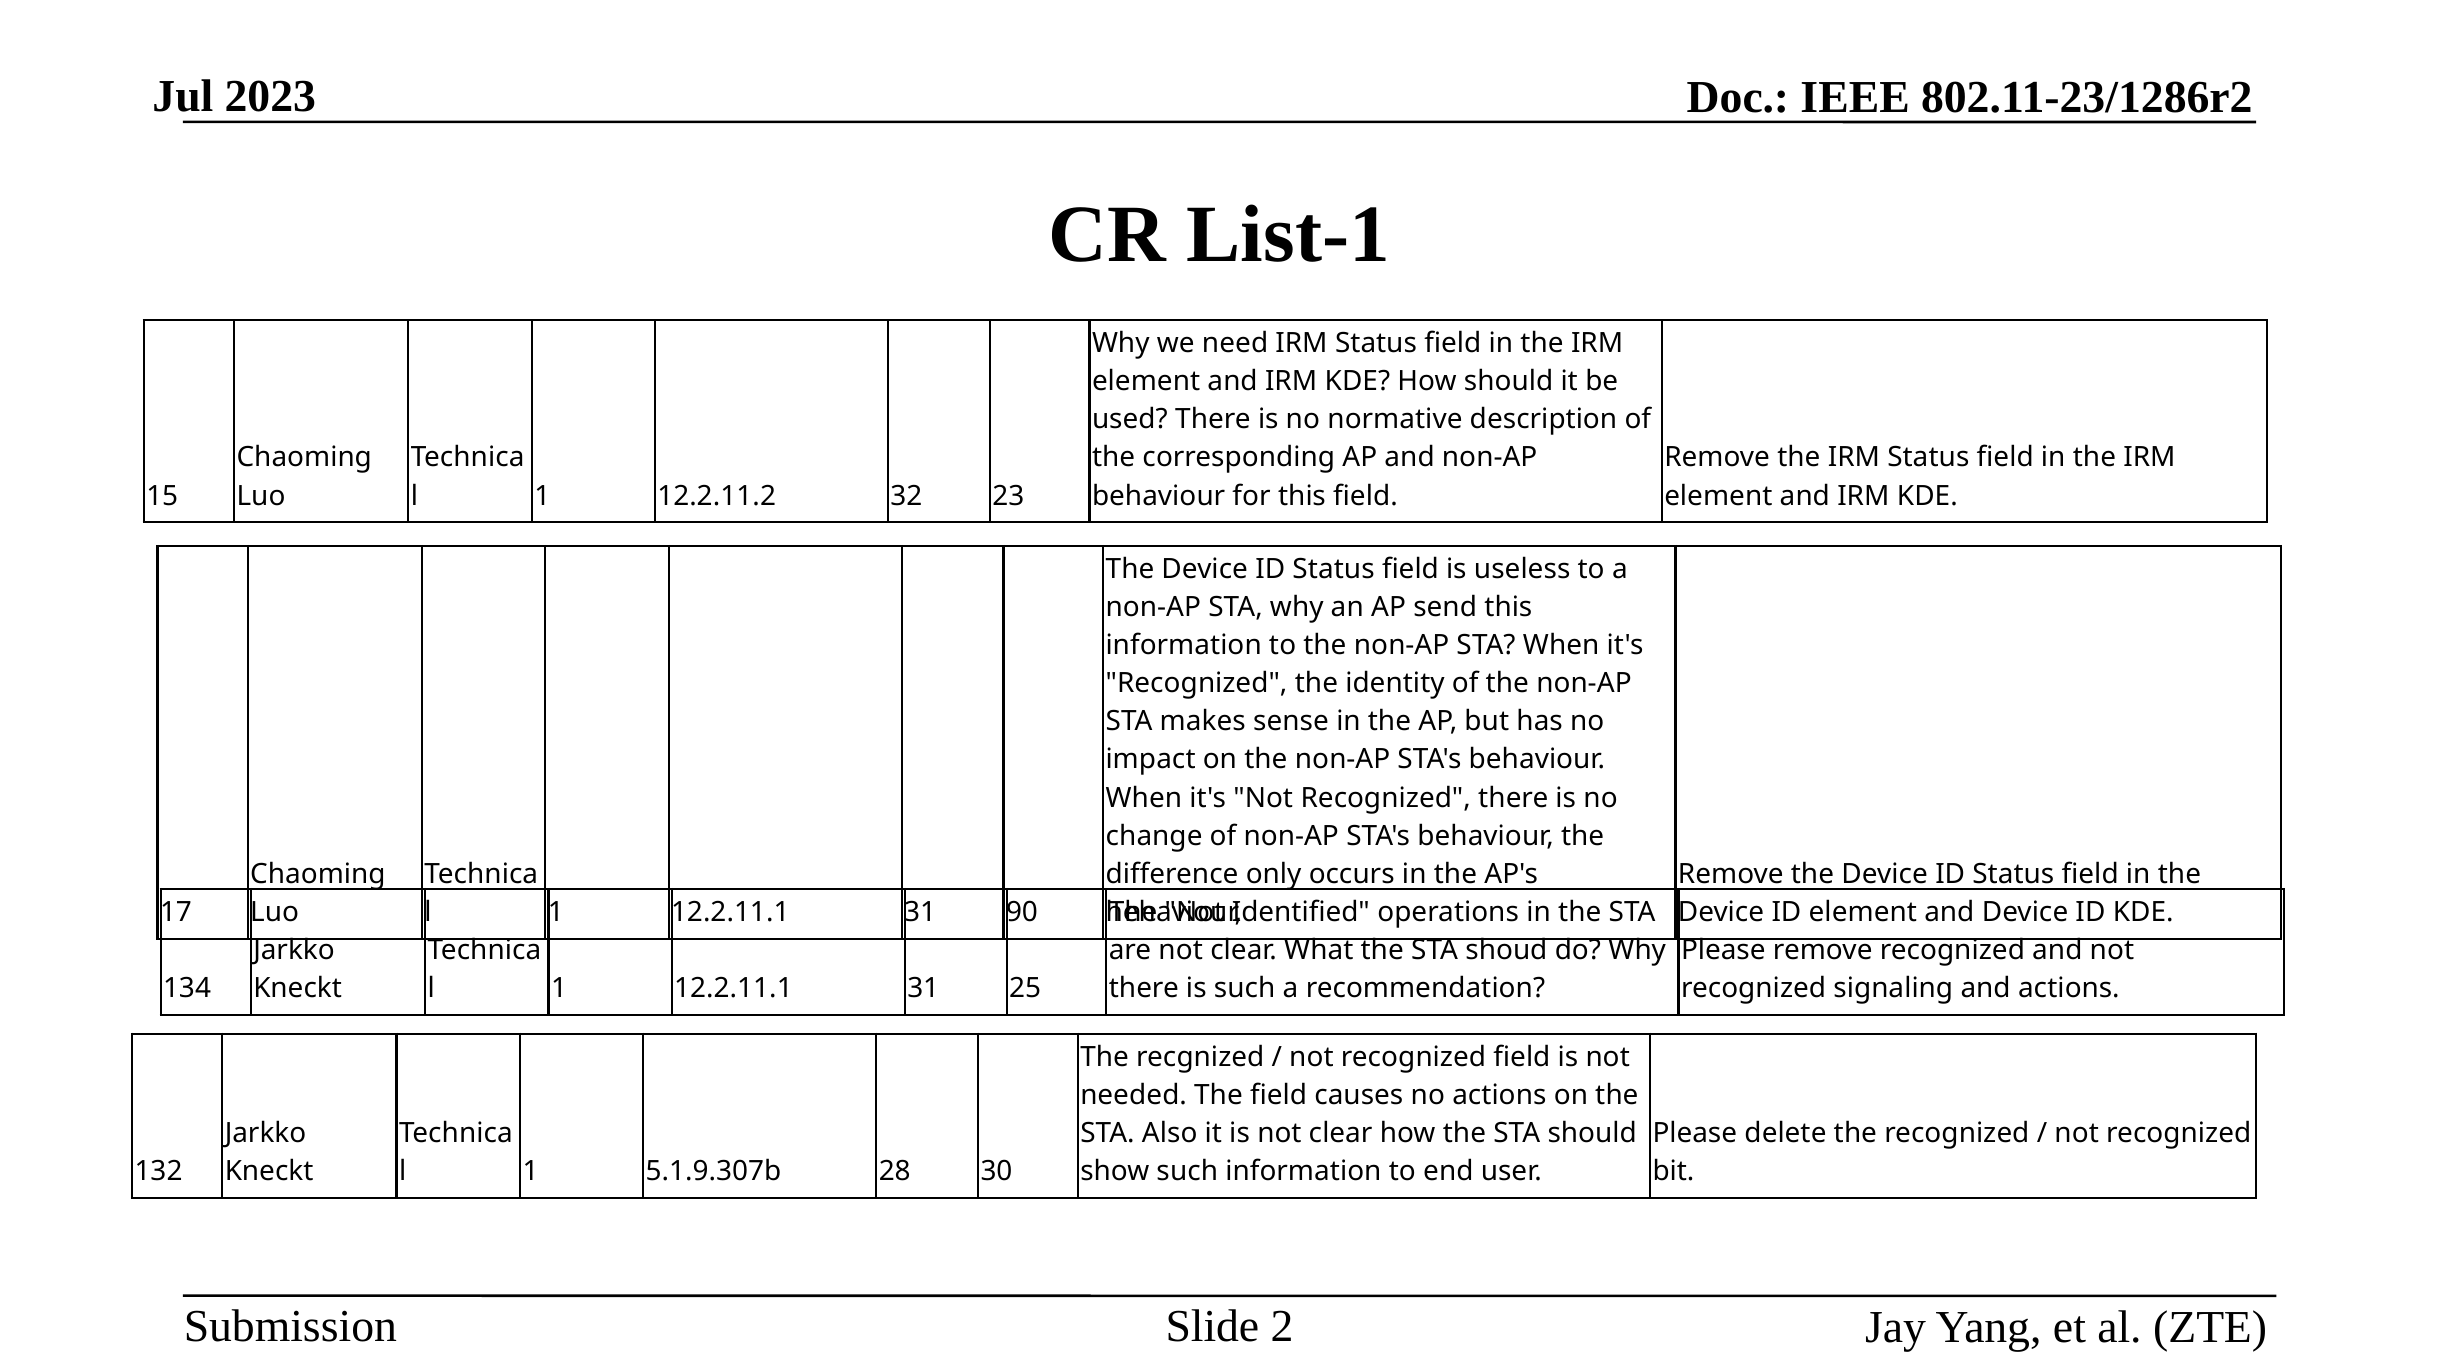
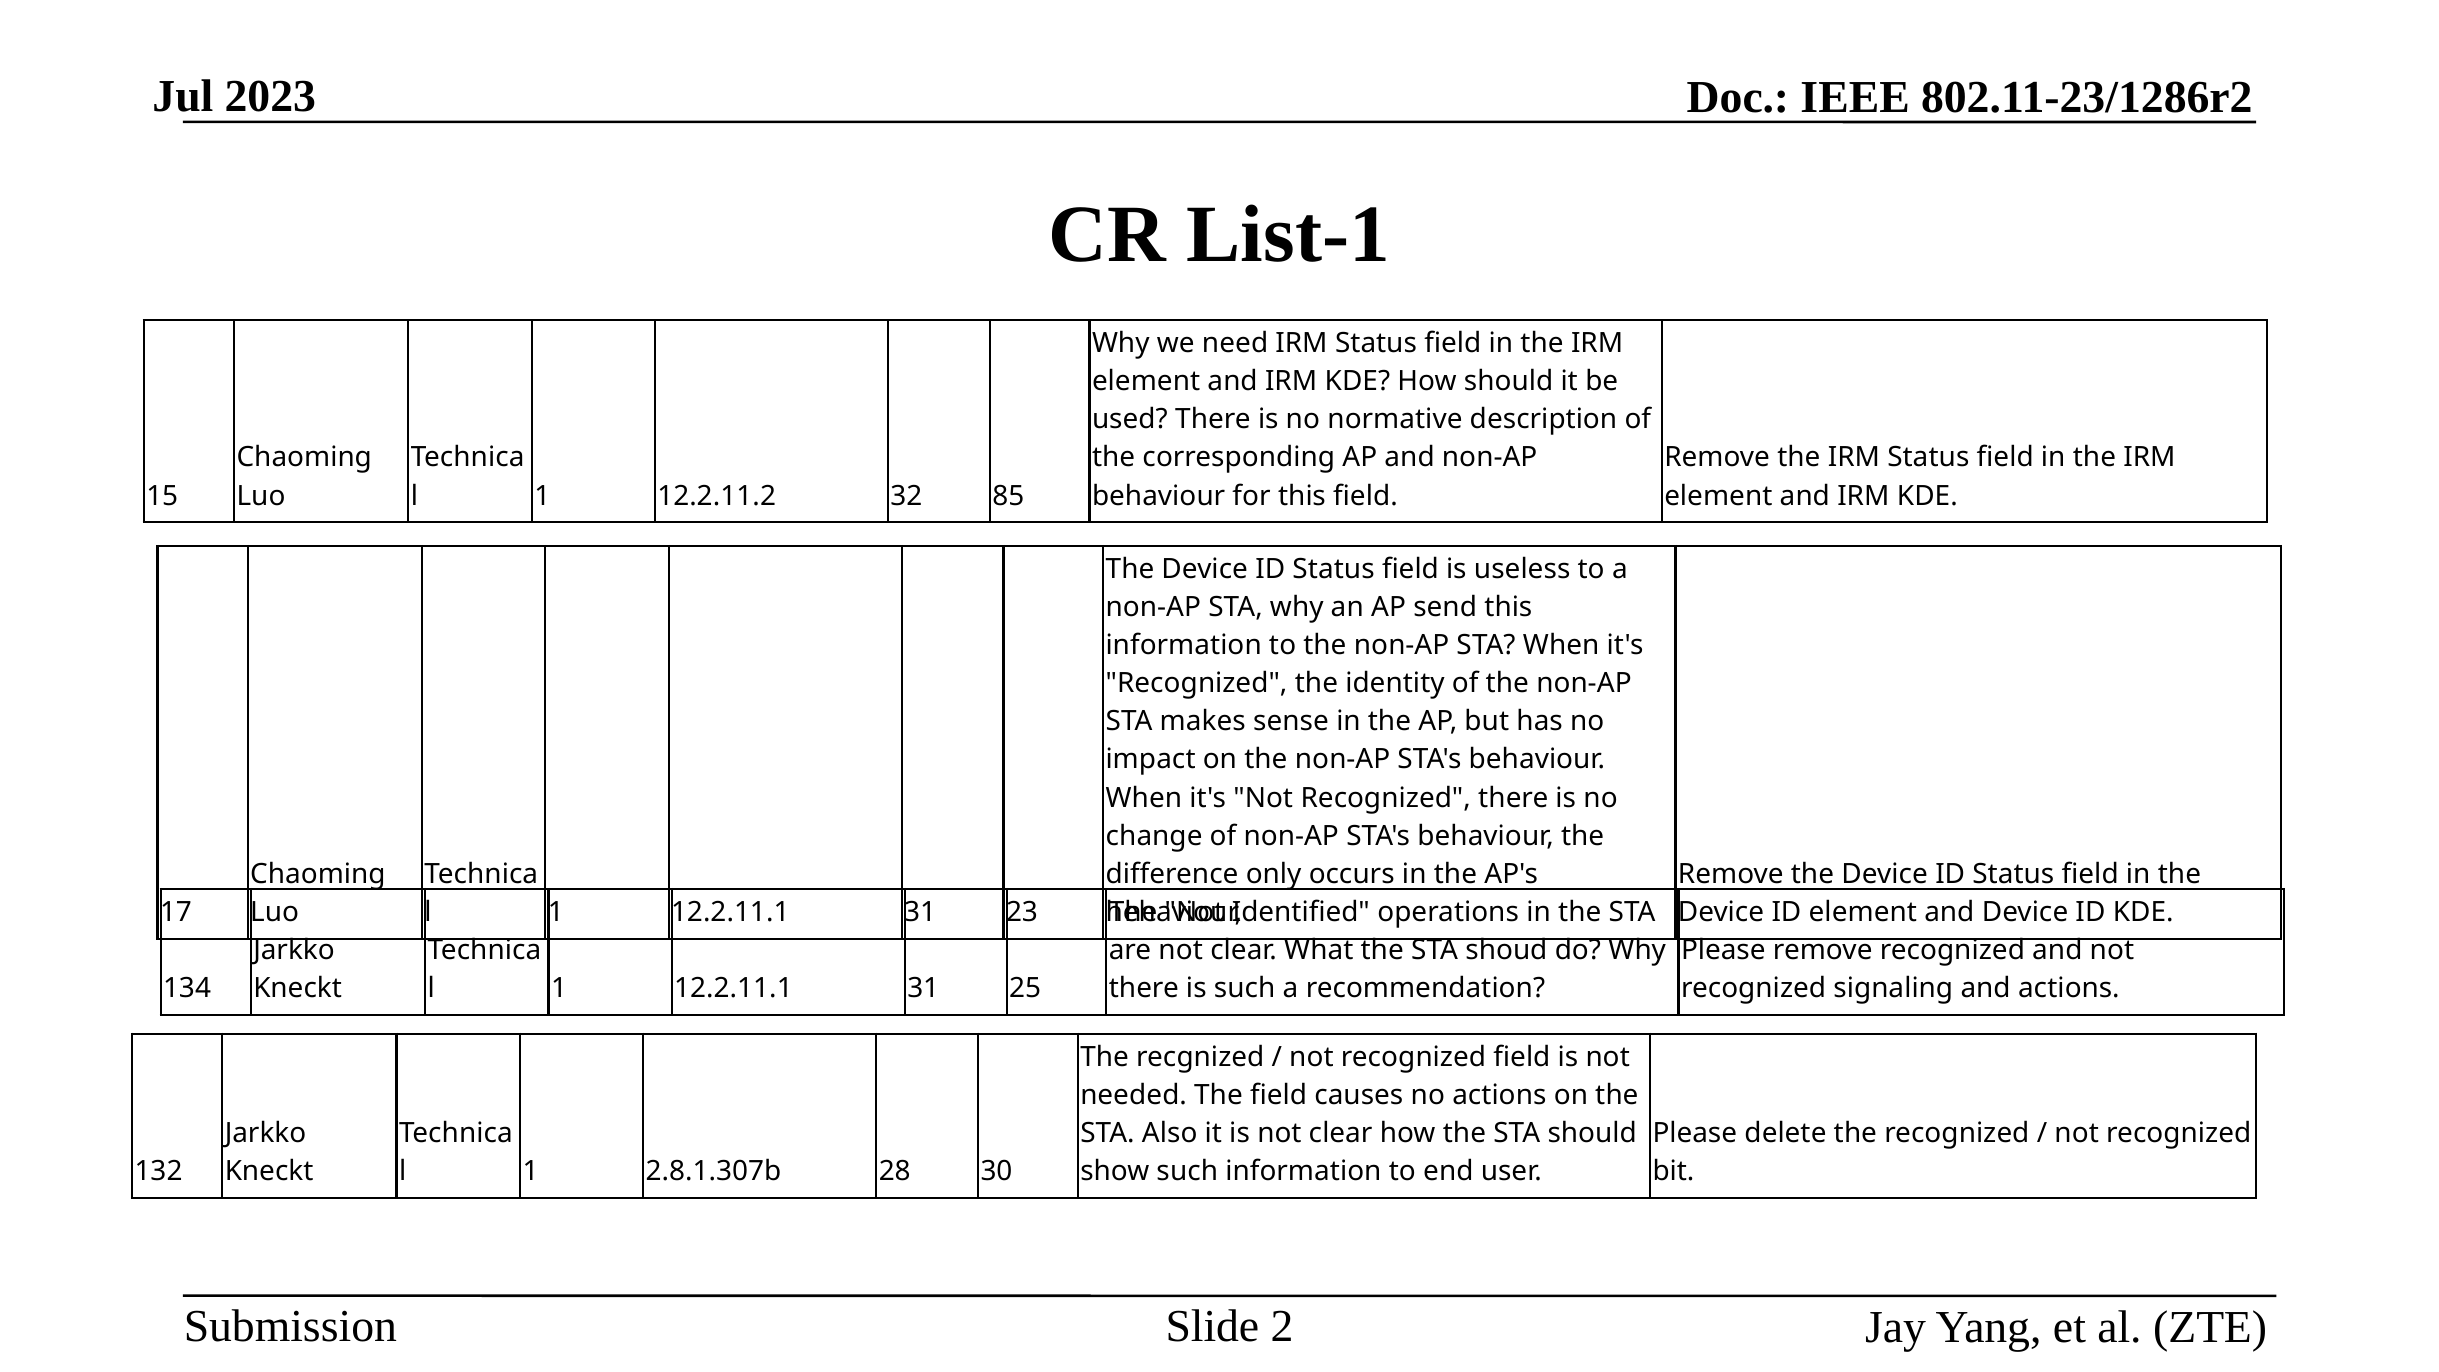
23: 23 -> 85 (1008, 496)
90: 90 -> 23 (1022, 912)
5.1.9.307b: 5.1.9.307b -> 2.8.1.307b (714, 1171)
